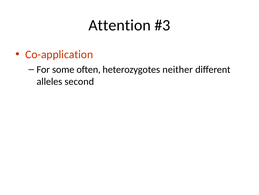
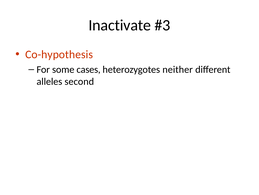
Attention: Attention -> Inactivate (120, 25)
Co-application: Co-application -> Co-hypothesis (59, 54)
often: often -> cases (89, 69)
